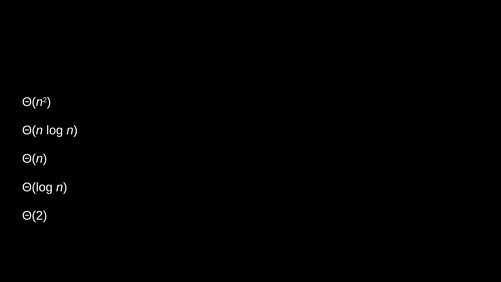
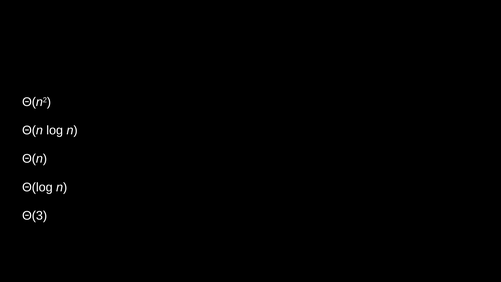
Θ(2: Θ(2 -> Θ(3 (35, 216)
